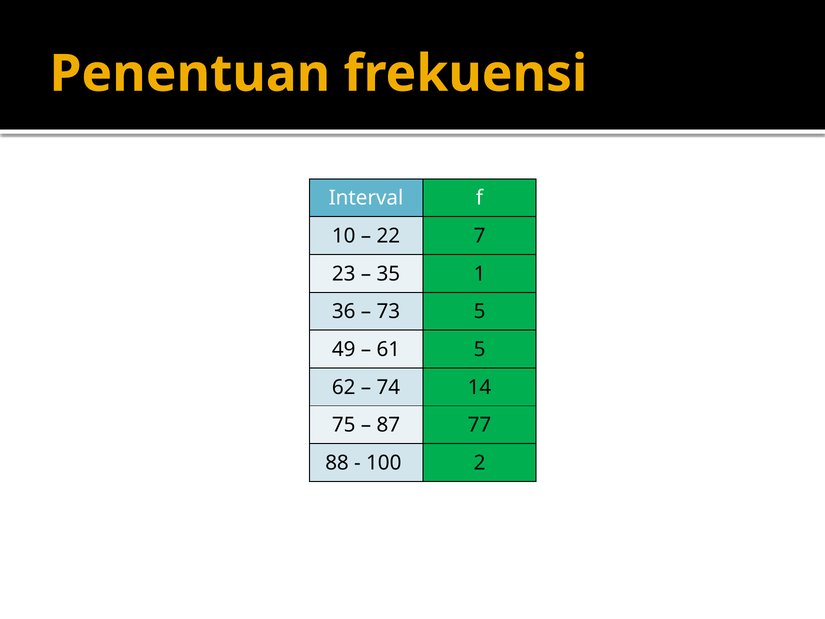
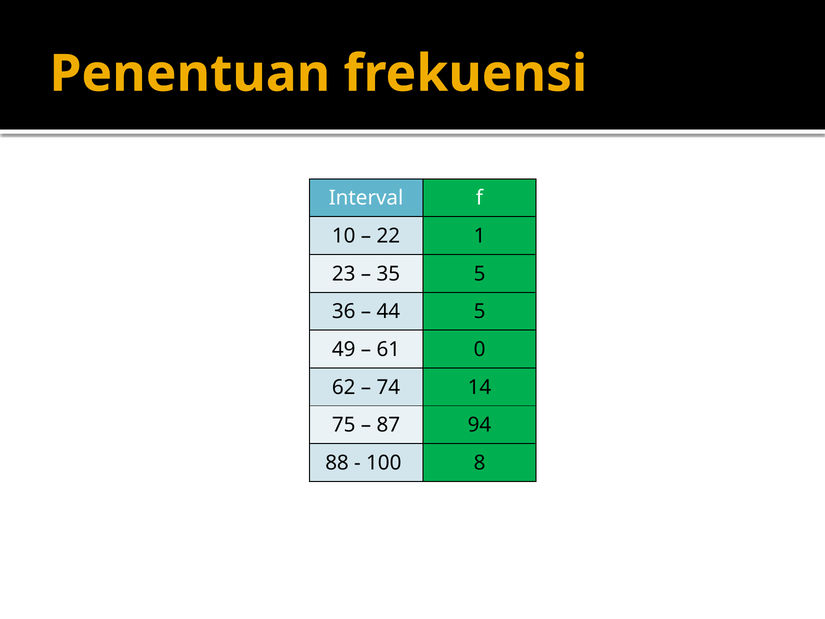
7: 7 -> 1 (480, 236)
35 1: 1 -> 5 (480, 274)
73: 73 -> 44 (388, 311)
61 5: 5 -> 0 (480, 349)
77: 77 -> 94 (480, 425)
2: 2 -> 8 (480, 463)
